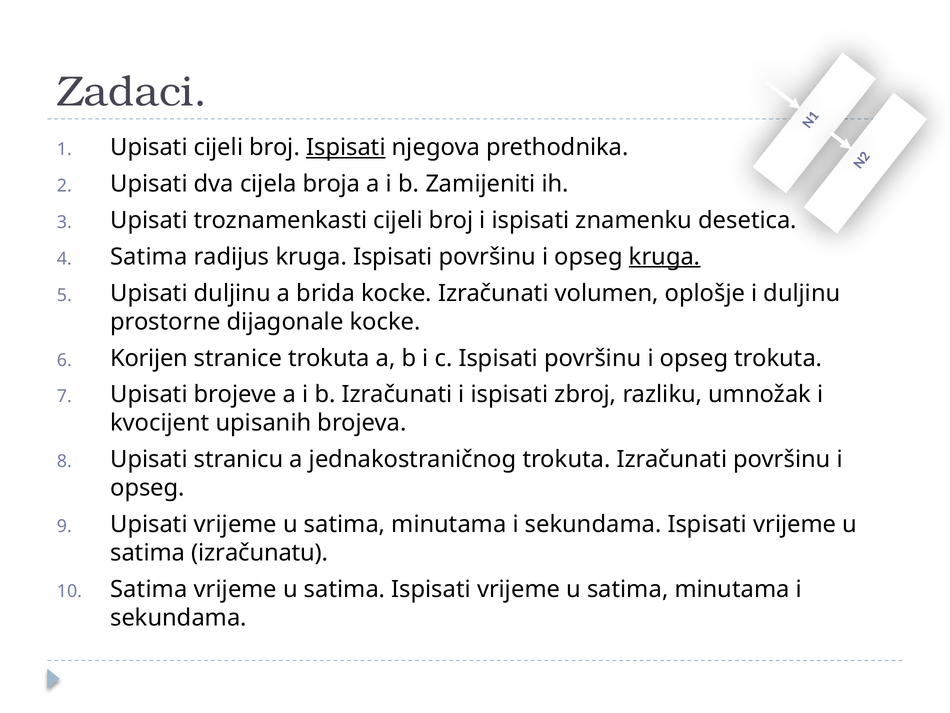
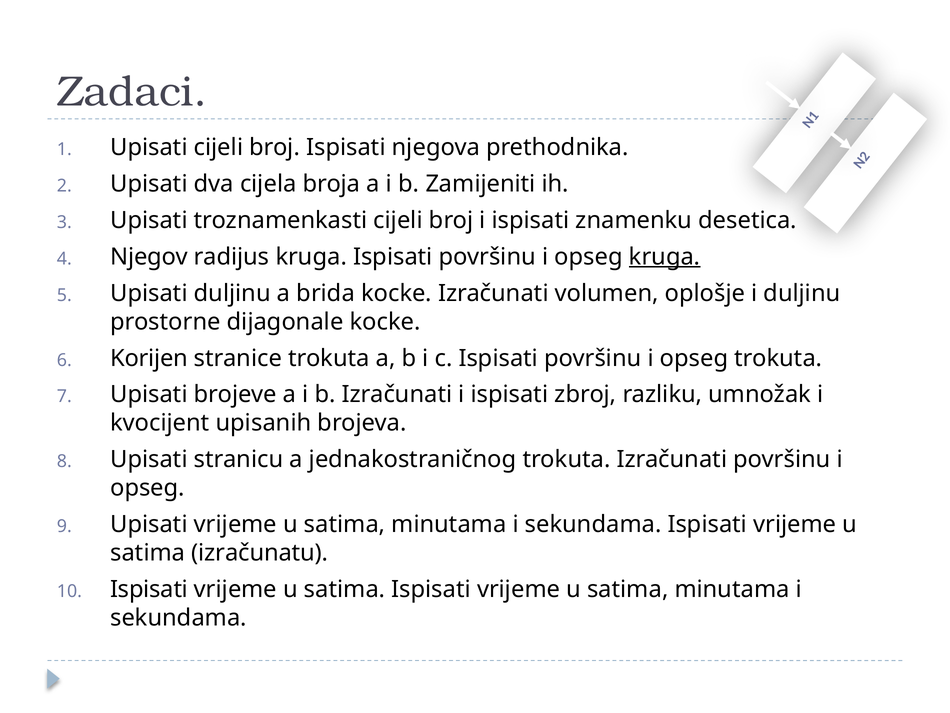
Ispisati underline: present -> none (346, 147)
Satima: Satima -> Njegov (149, 257)
Satima: Satima -> Ispisati (149, 589)
